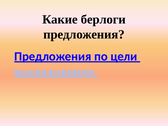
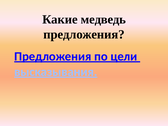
берлоги: берлоги -> медведь (103, 19)
